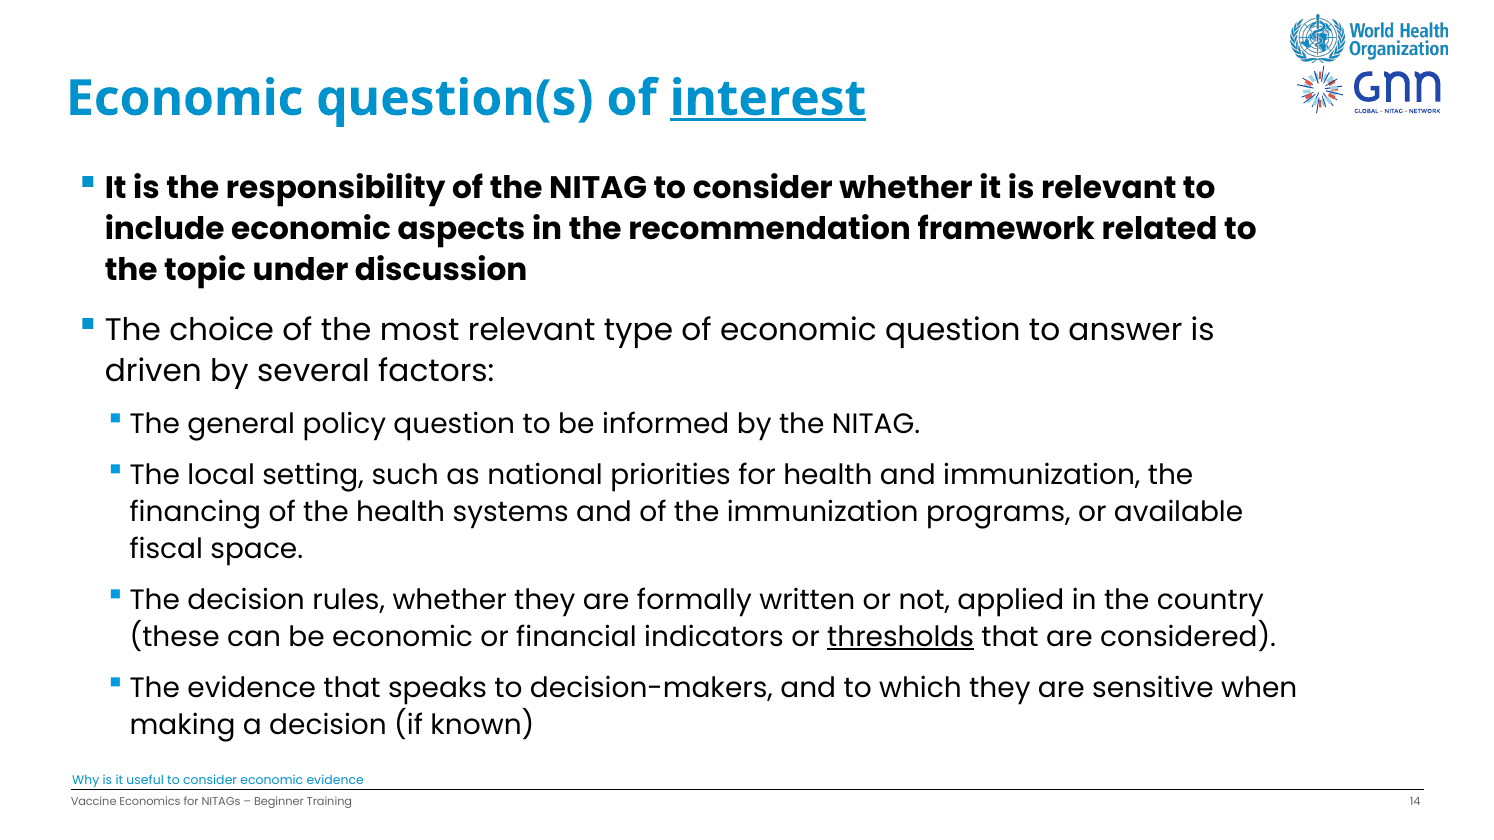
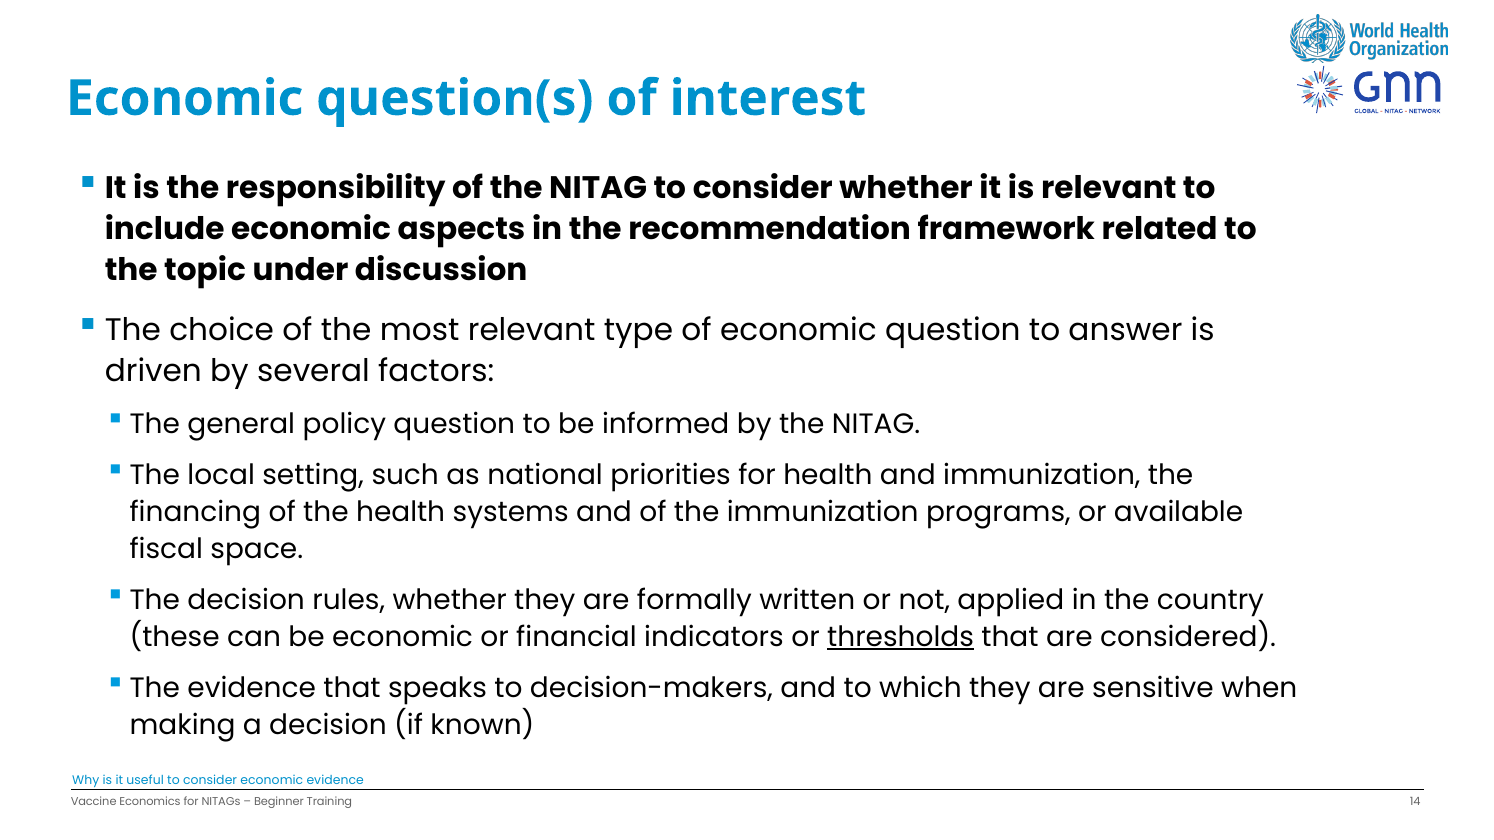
interest underline: present -> none (768, 98)
